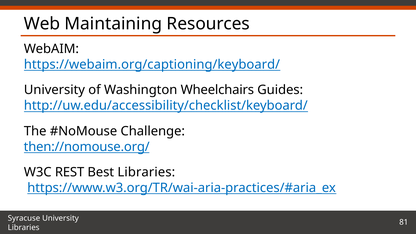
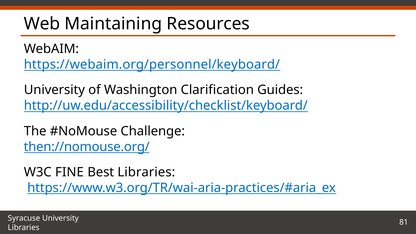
https://webaim.org/captioning/keyboard/: https://webaim.org/captioning/keyboard/ -> https://webaim.org/personnel/keyboard/ (152, 65)
Wheelchairs: Wheelchairs -> Clarification (217, 90)
REST: REST -> FINE (69, 172)
